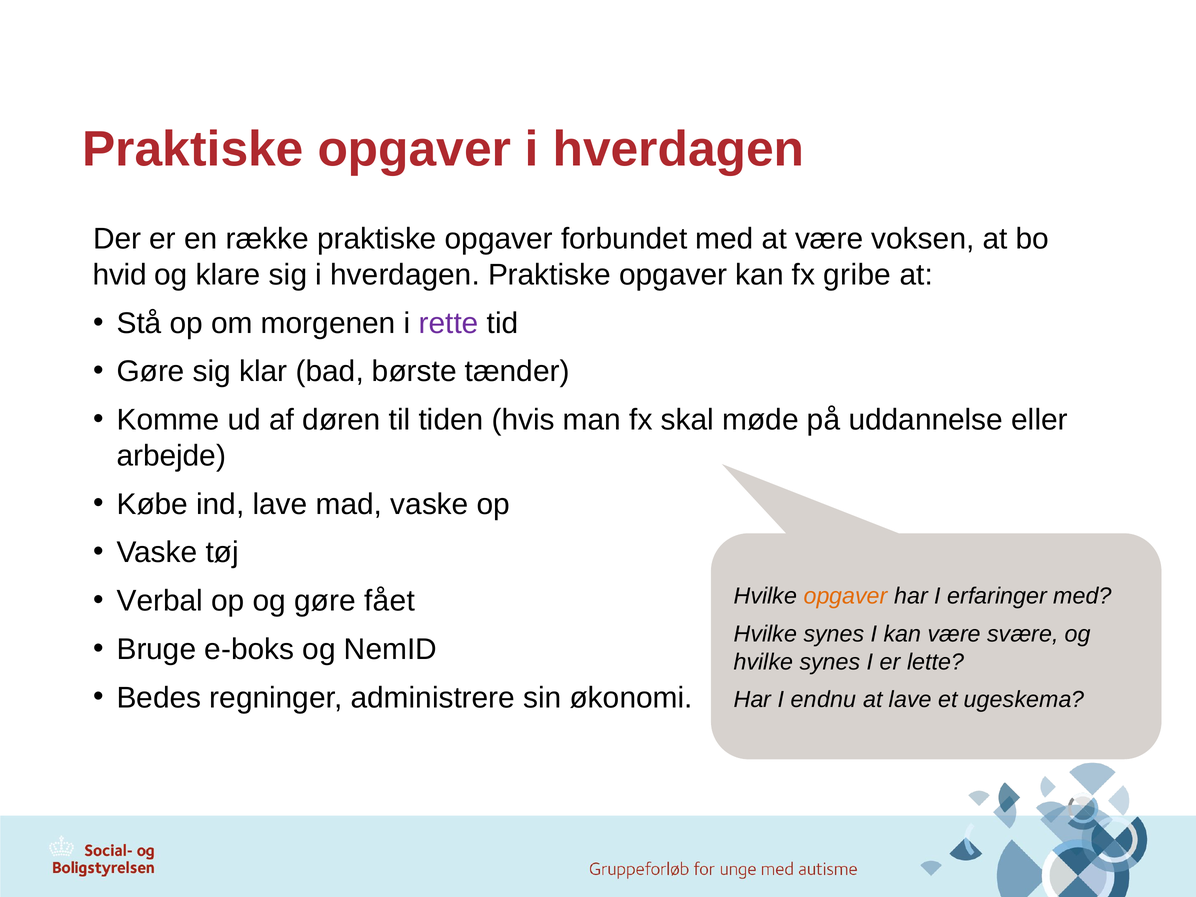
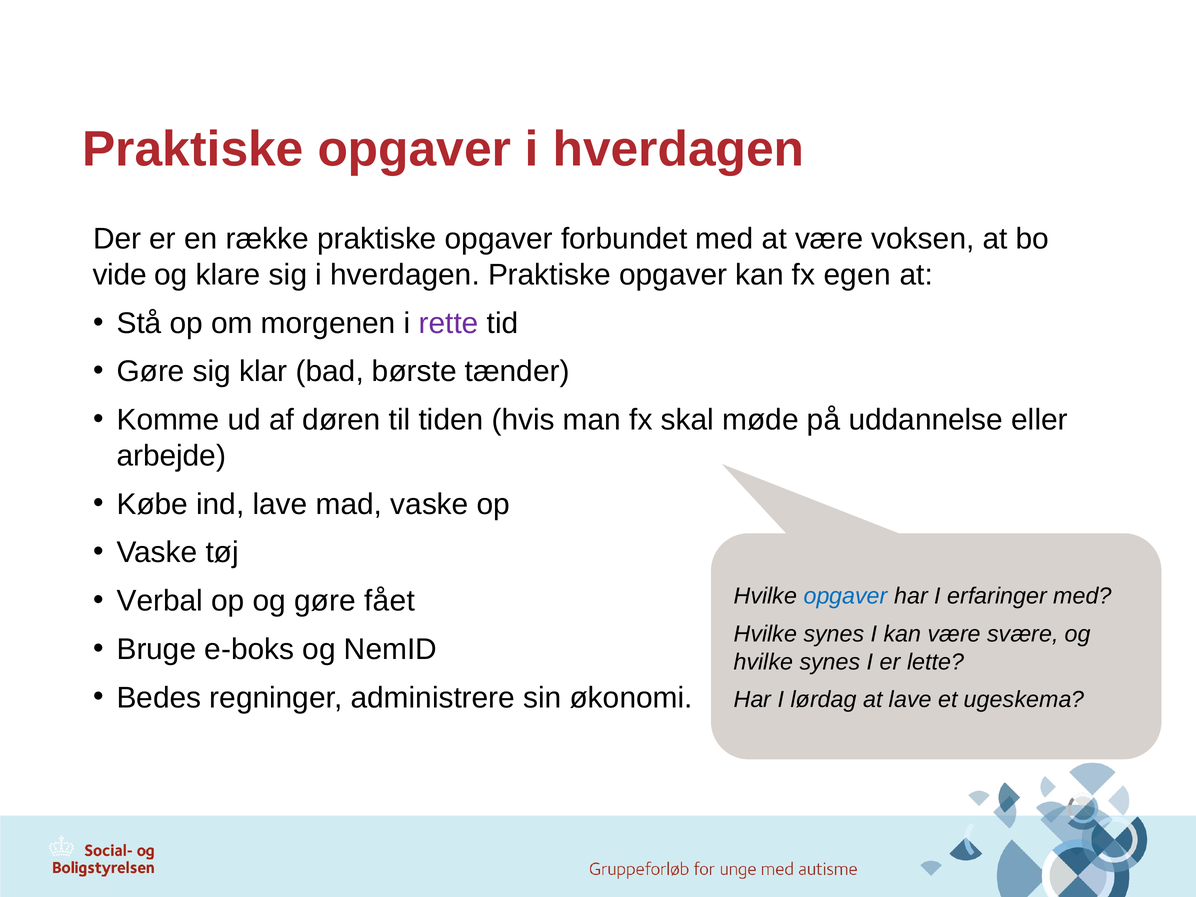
hvid: hvid -> vide (120, 275)
gribe: gribe -> egen (857, 275)
opgaver colour: orange -> blue (846, 596)
endnu: endnu -> lørdag (824, 700)
